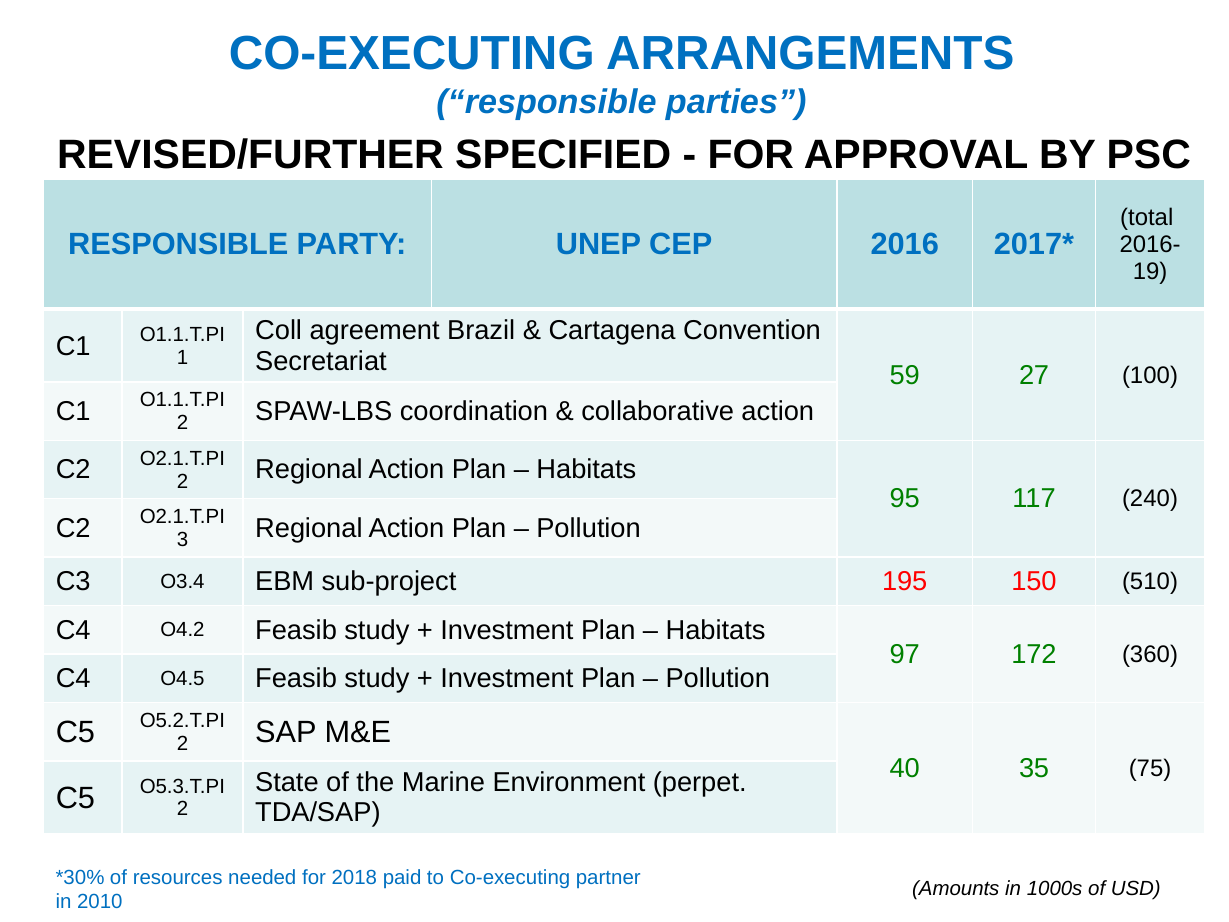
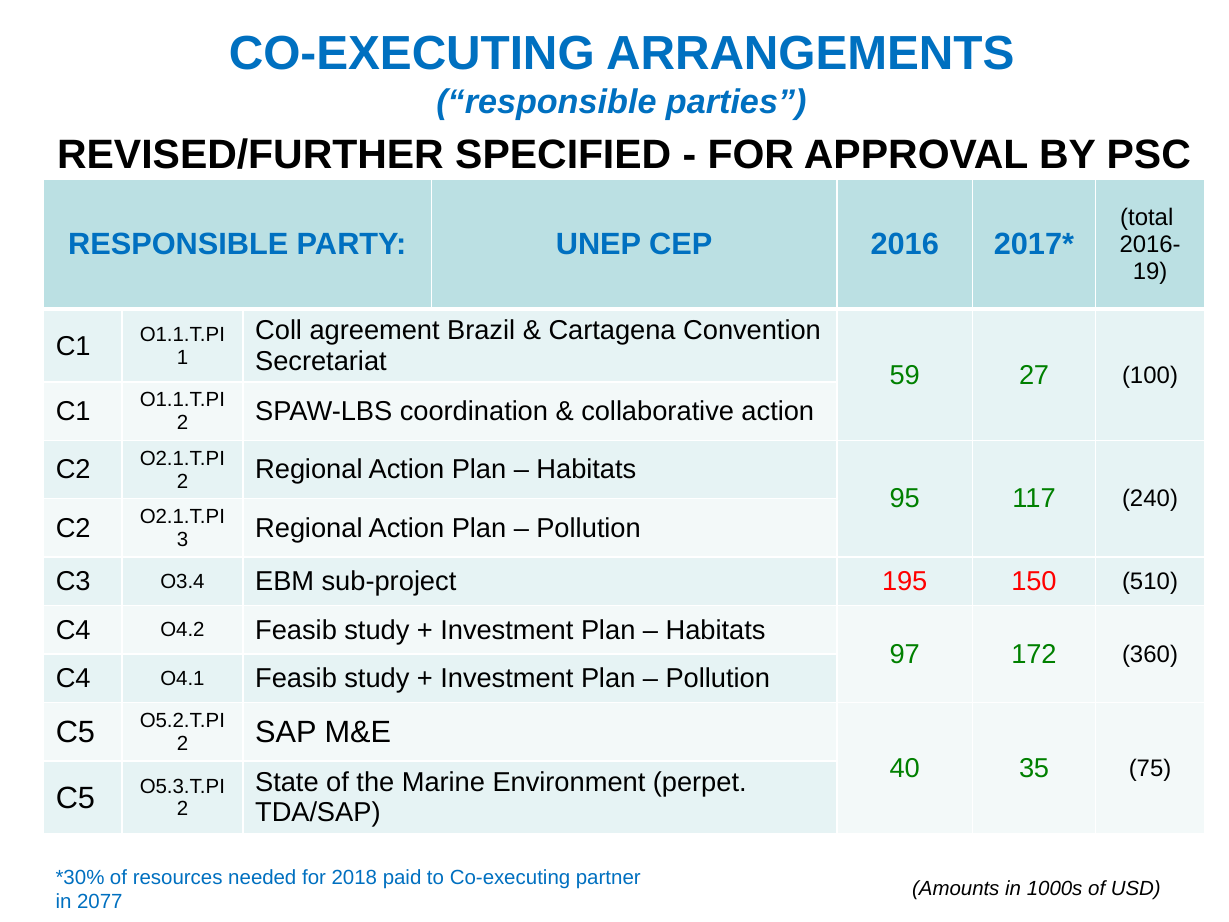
O4.5: O4.5 -> O4.1 (182, 679)
2010: 2010 -> 2077 (100, 902)
